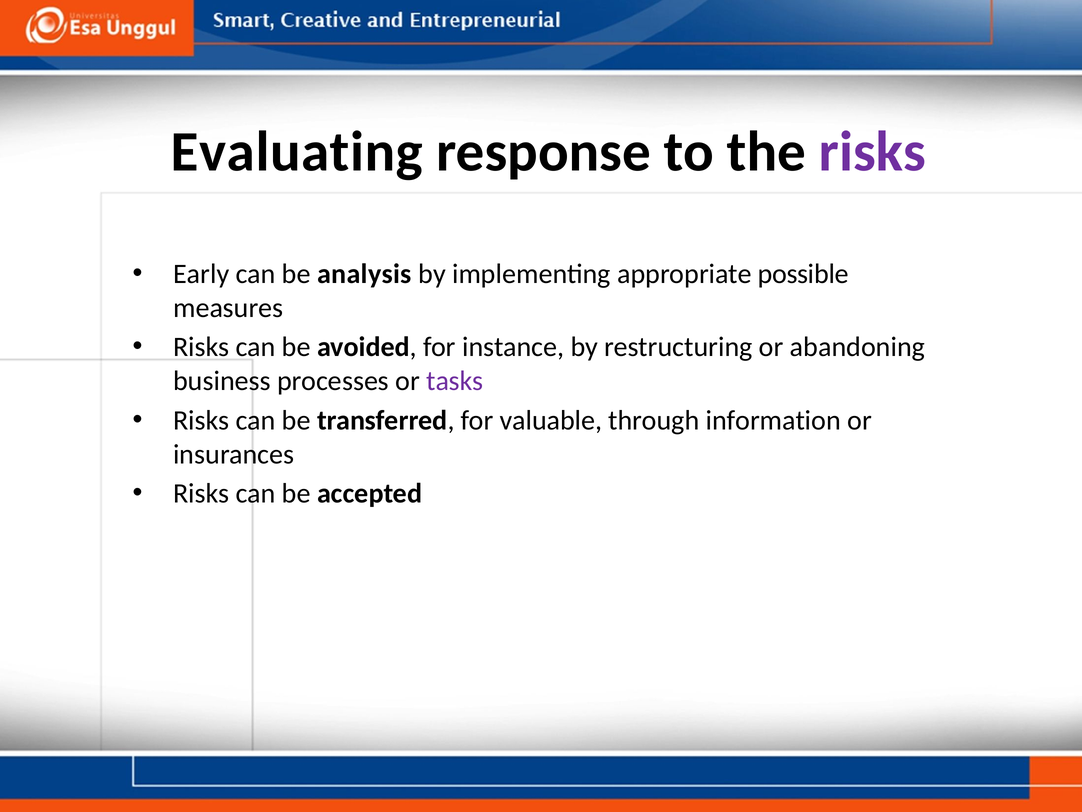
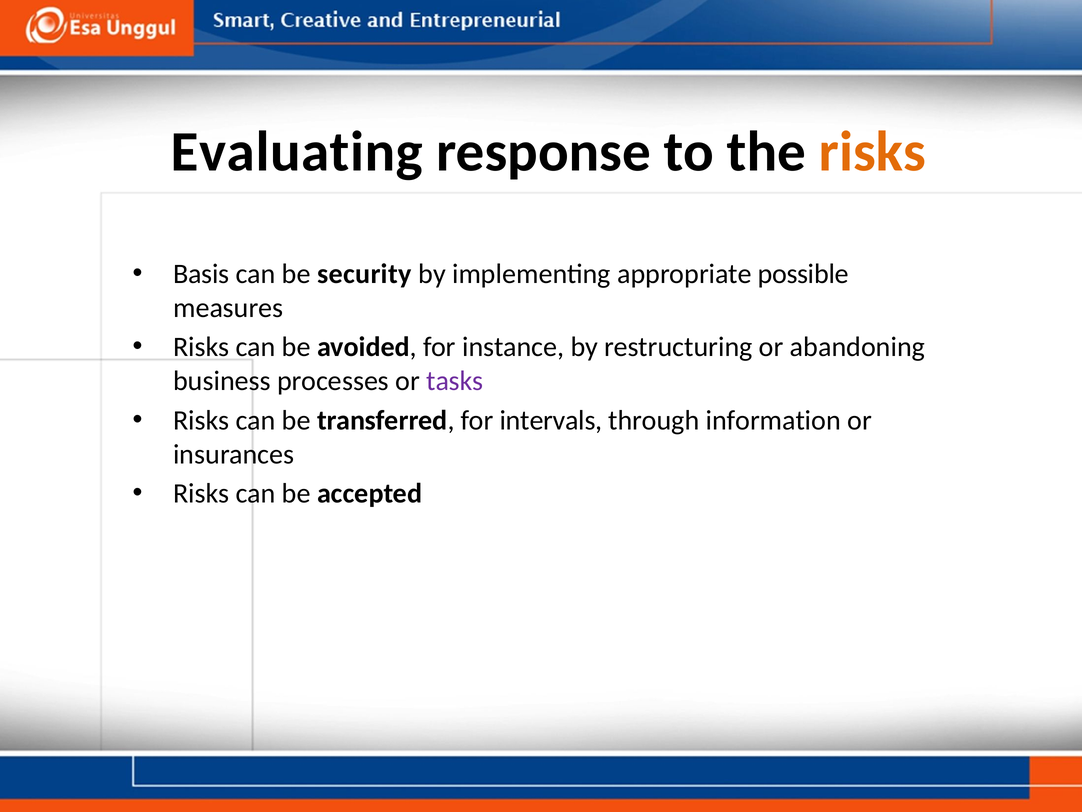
risks colour: purple -> orange (872, 152)
Early: Early -> Basis (201, 274)
analysis: analysis -> security (364, 274)
valuable: valuable -> intervals (551, 420)
